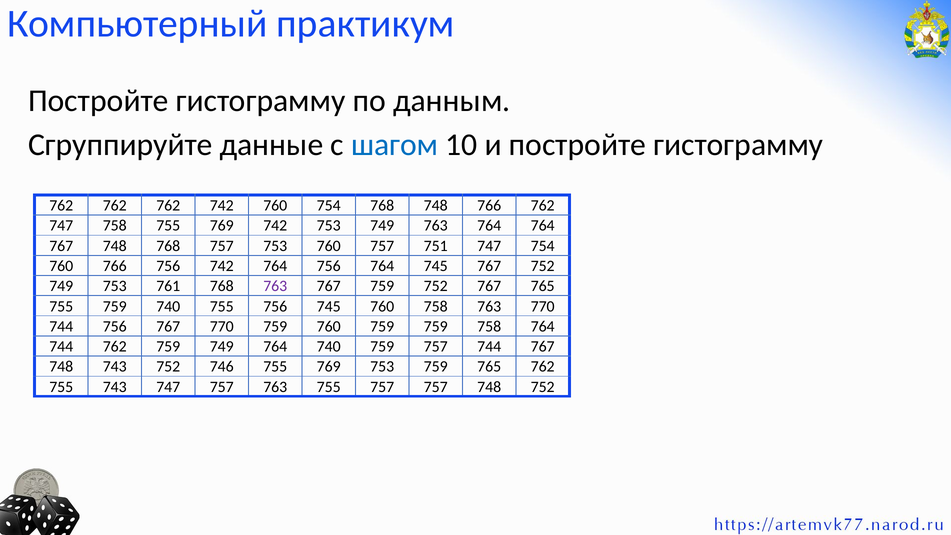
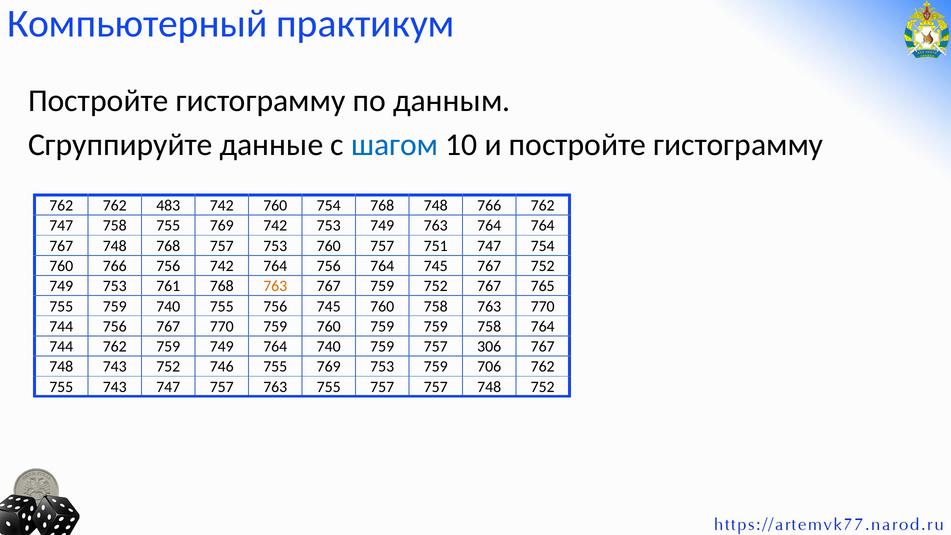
762 762 762: 762 -> 483 (168, 206)
763 colour: purple -> orange (275, 286)
757 744: 744 -> 306 (489, 347)
759 765: 765 -> 706 (489, 367)
